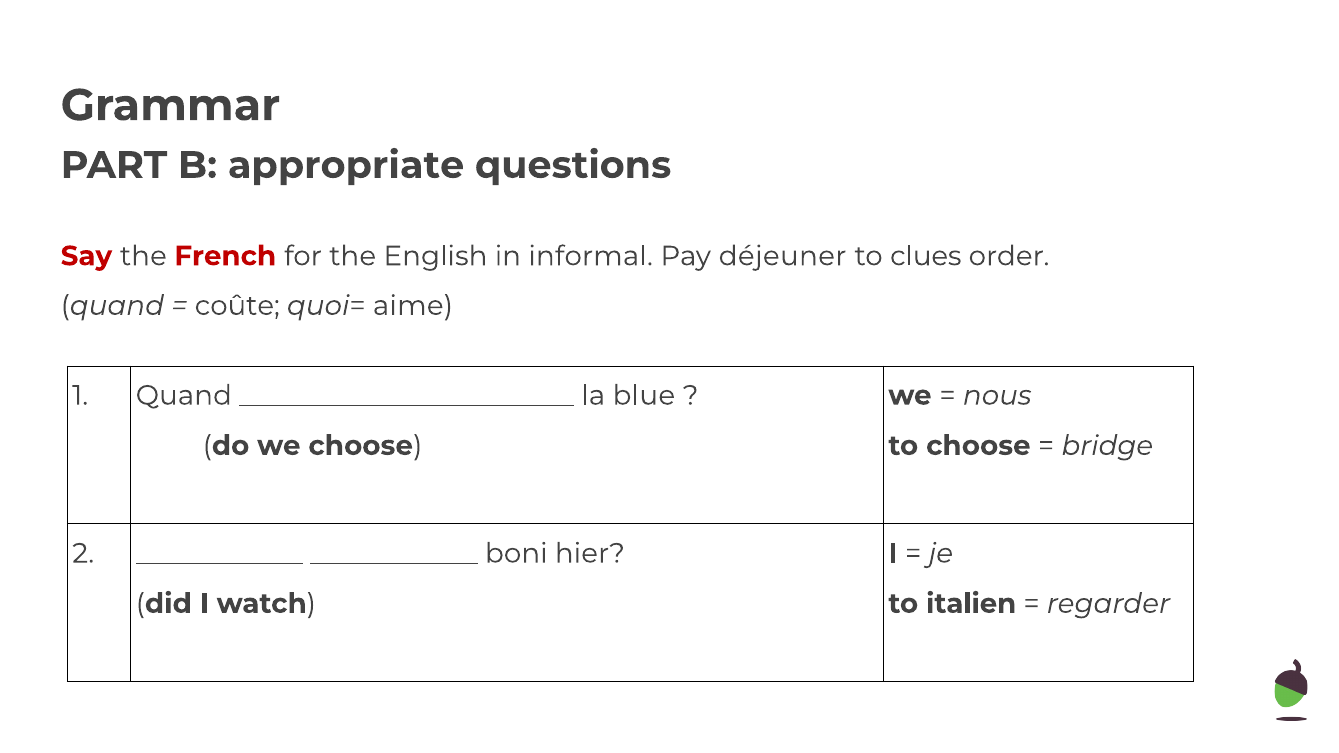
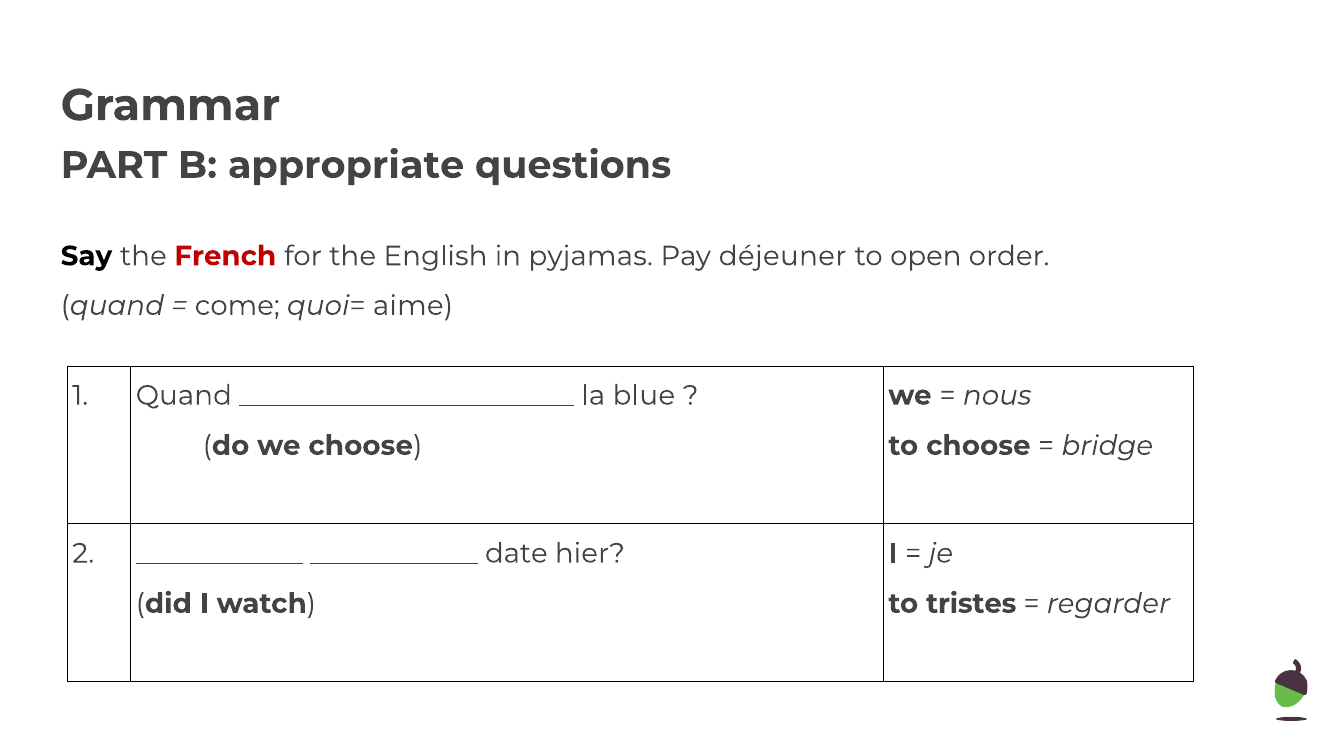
Say colour: red -> black (86, 256)
informal: informal -> pyjamas (591, 256)
clues: clues -> open (926, 256)
coûte: coûte -> come (237, 306)
boni: boni -> date (516, 553)
italien: italien -> tristes (971, 604)
